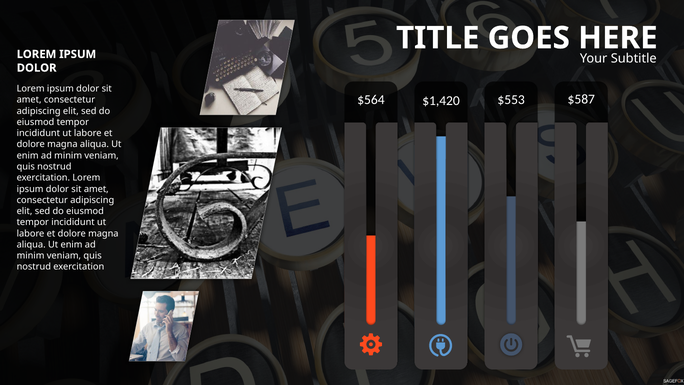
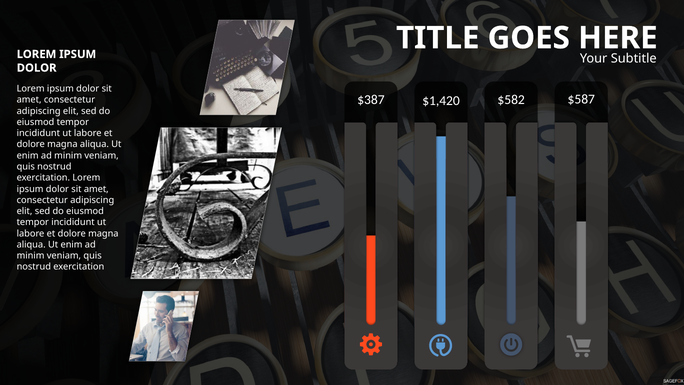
$564: $564 -> $387 (371, 100)
$553: $553 -> $582 (511, 100)
